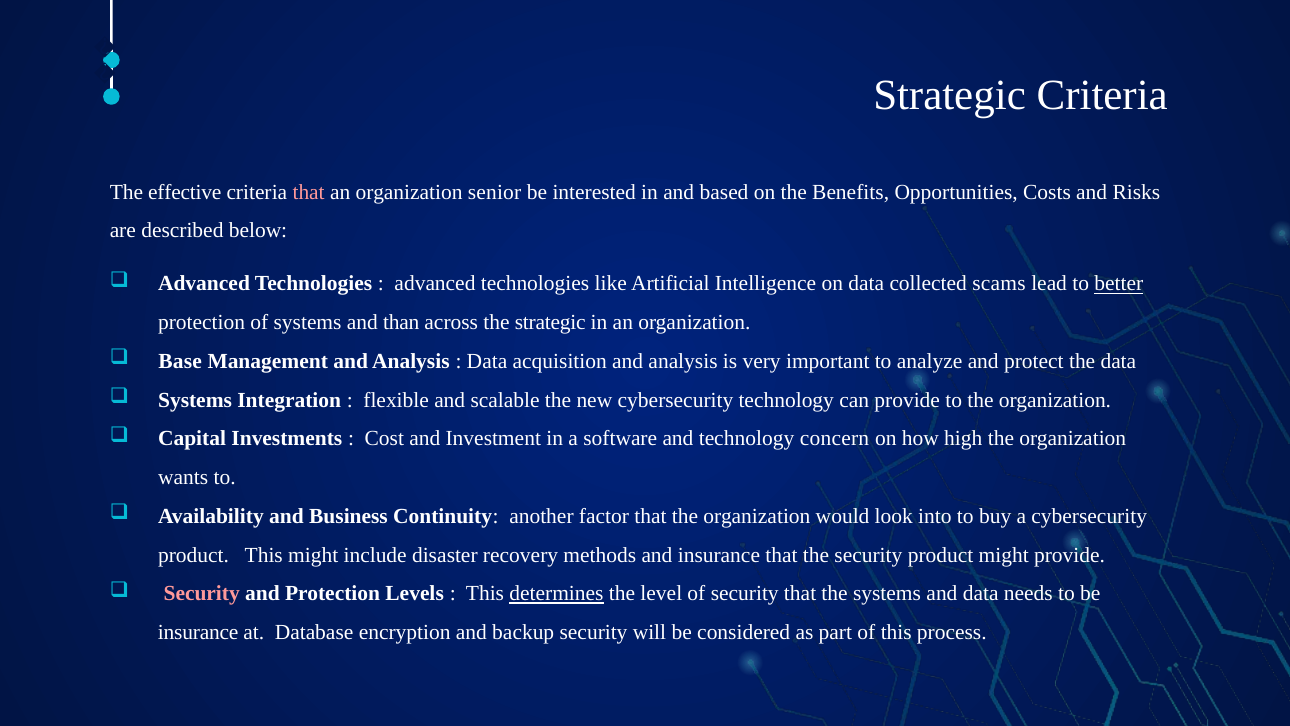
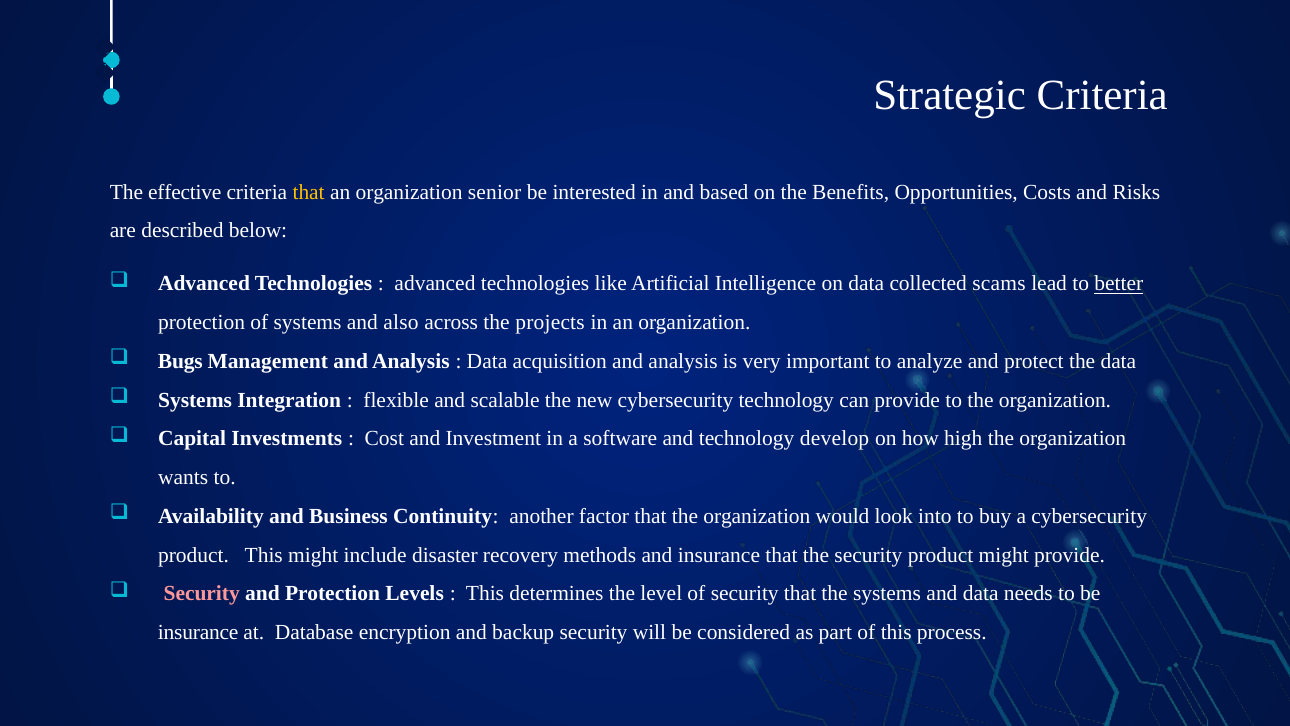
that colour: pink -> yellow (309, 192)
than: than -> also (401, 322)
the strategic: strategic -> projects (550, 322)
Base: Base -> Bugs (180, 361)
concern: concern -> develop (835, 439)
determines underline: present -> none (556, 593)
